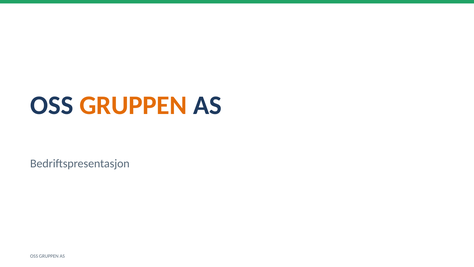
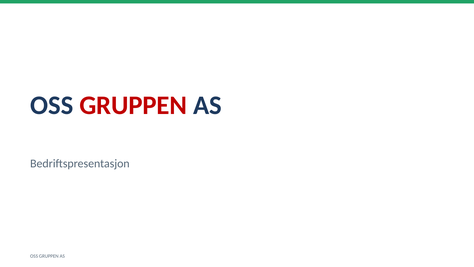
GRUPPEN colour: orange -> red (133, 105)
